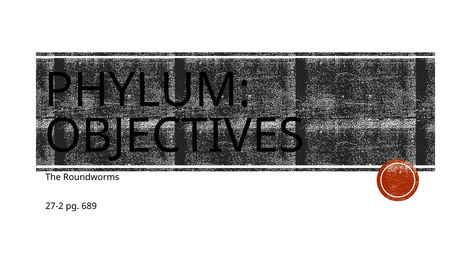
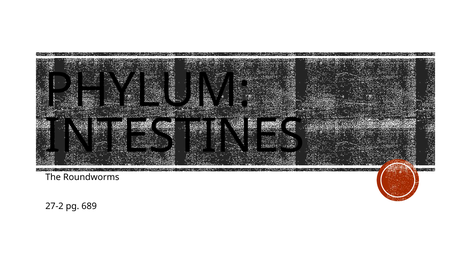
OBJECTIVES: OBJECTIVES -> INTESTINES (175, 136)
